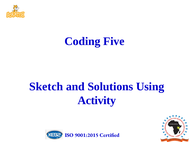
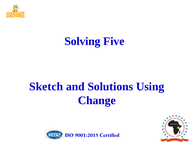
Coding: Coding -> Solving (82, 41)
Activity: Activity -> Change (97, 100)
